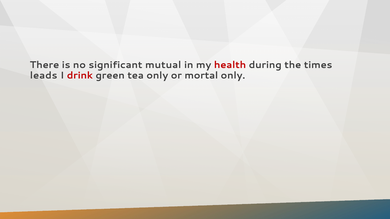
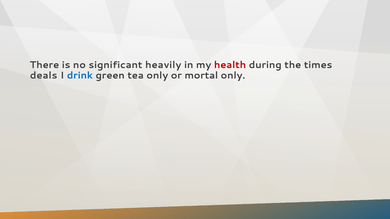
mutual: mutual -> heavily (163, 65)
leads: leads -> deals (44, 76)
drink colour: red -> blue (80, 76)
